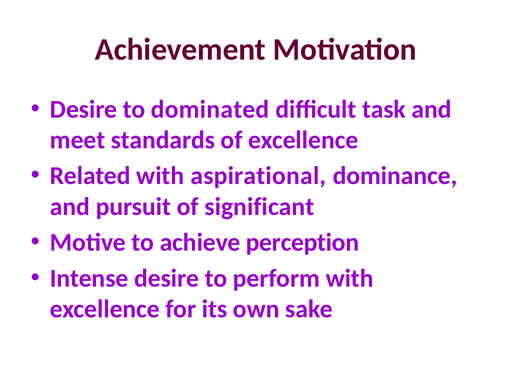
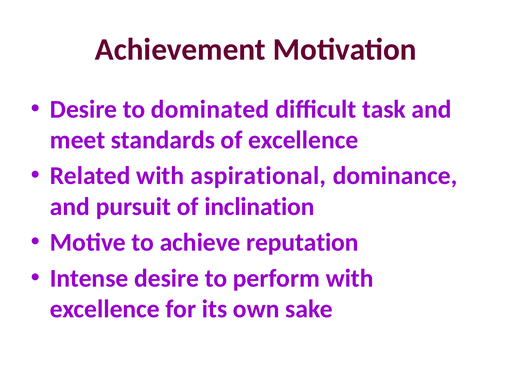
significant: significant -> inclination (259, 207)
perception: perception -> reputation (302, 242)
